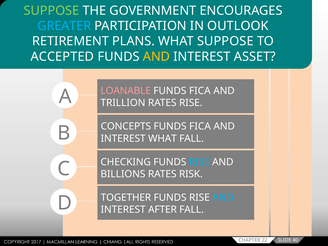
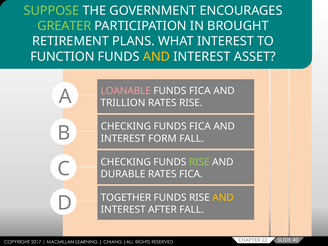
GREATER colour: light blue -> light green (64, 26)
OUTLOOK: OUTLOOK -> BROUGHT (238, 26)
WHAT SUPPOSE: SUPPOSE -> INTEREST (225, 41)
ACCEPTED: ACCEPTED -> FUNCTION (62, 57)
CONCEPTS: CONCEPTS -> CHECKING (126, 126)
INTEREST WHAT: WHAT -> FORM (162, 138)
RISE colour: light blue -> light green (199, 162)
BILLIONS: BILLIONS -> DURABLE (123, 174)
RATES RISK: RISK -> FICA (191, 174)
AND colour: light blue -> yellow (223, 197)
